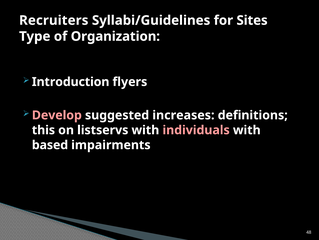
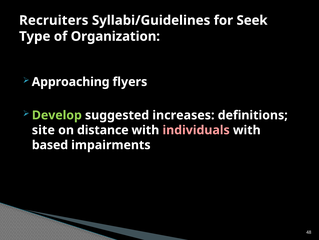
Sites: Sites -> Seek (252, 20)
Introduction: Introduction -> Approaching (71, 82)
Develop colour: pink -> light green (57, 115)
this: this -> site (43, 130)
listservs: listservs -> distance (103, 130)
